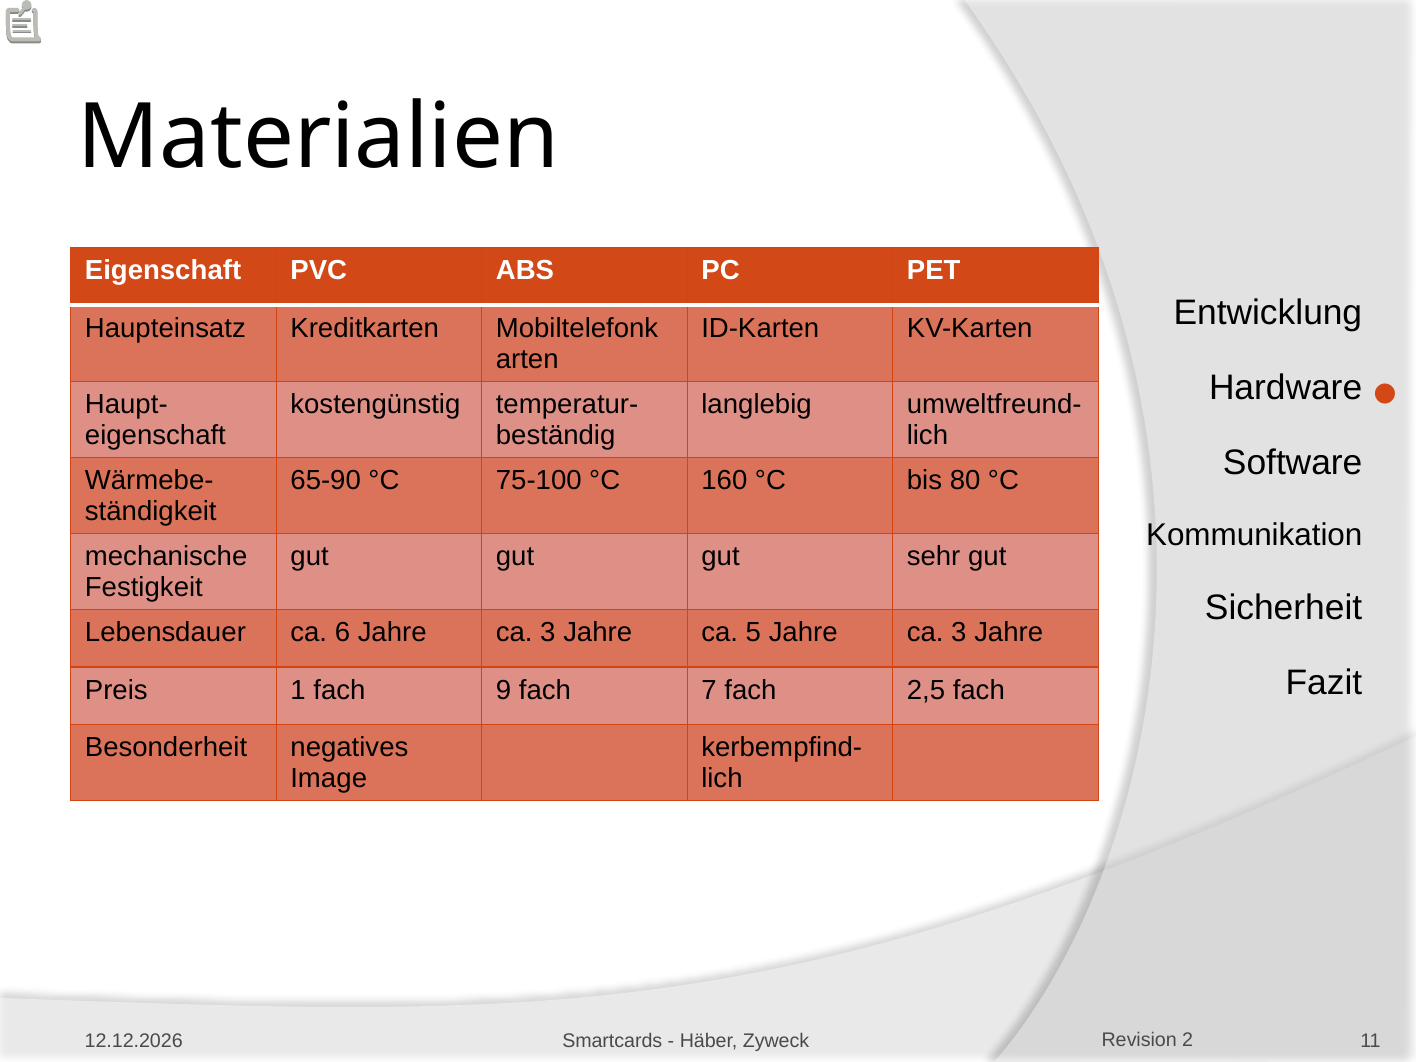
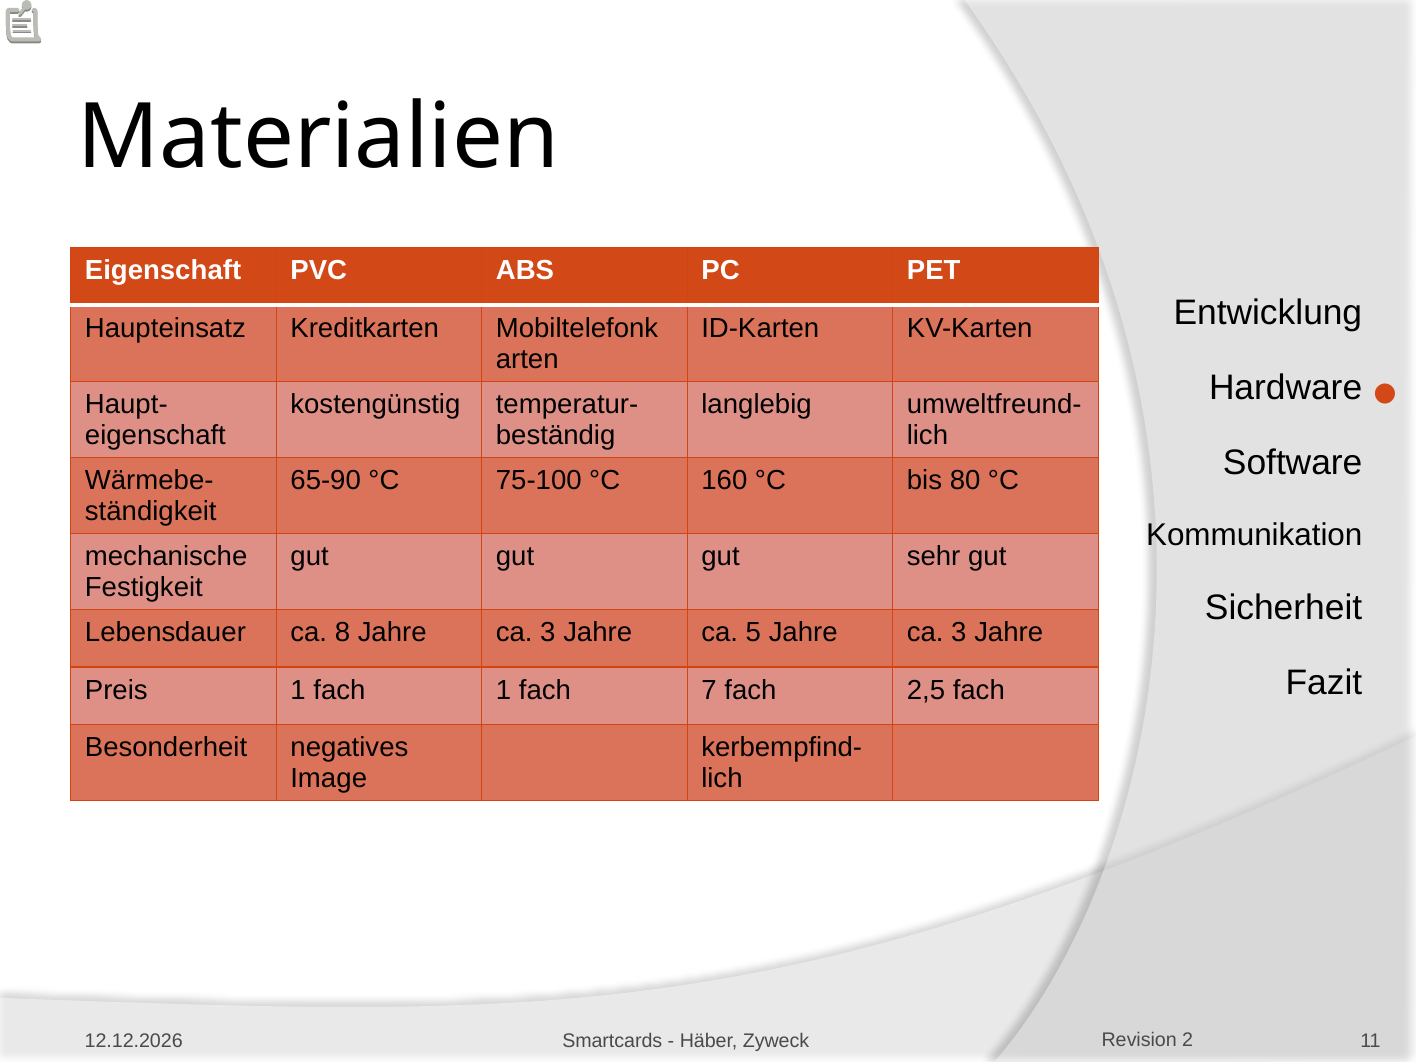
6: 6 -> 8 (342, 633)
fach 9: 9 -> 1 (504, 690)
